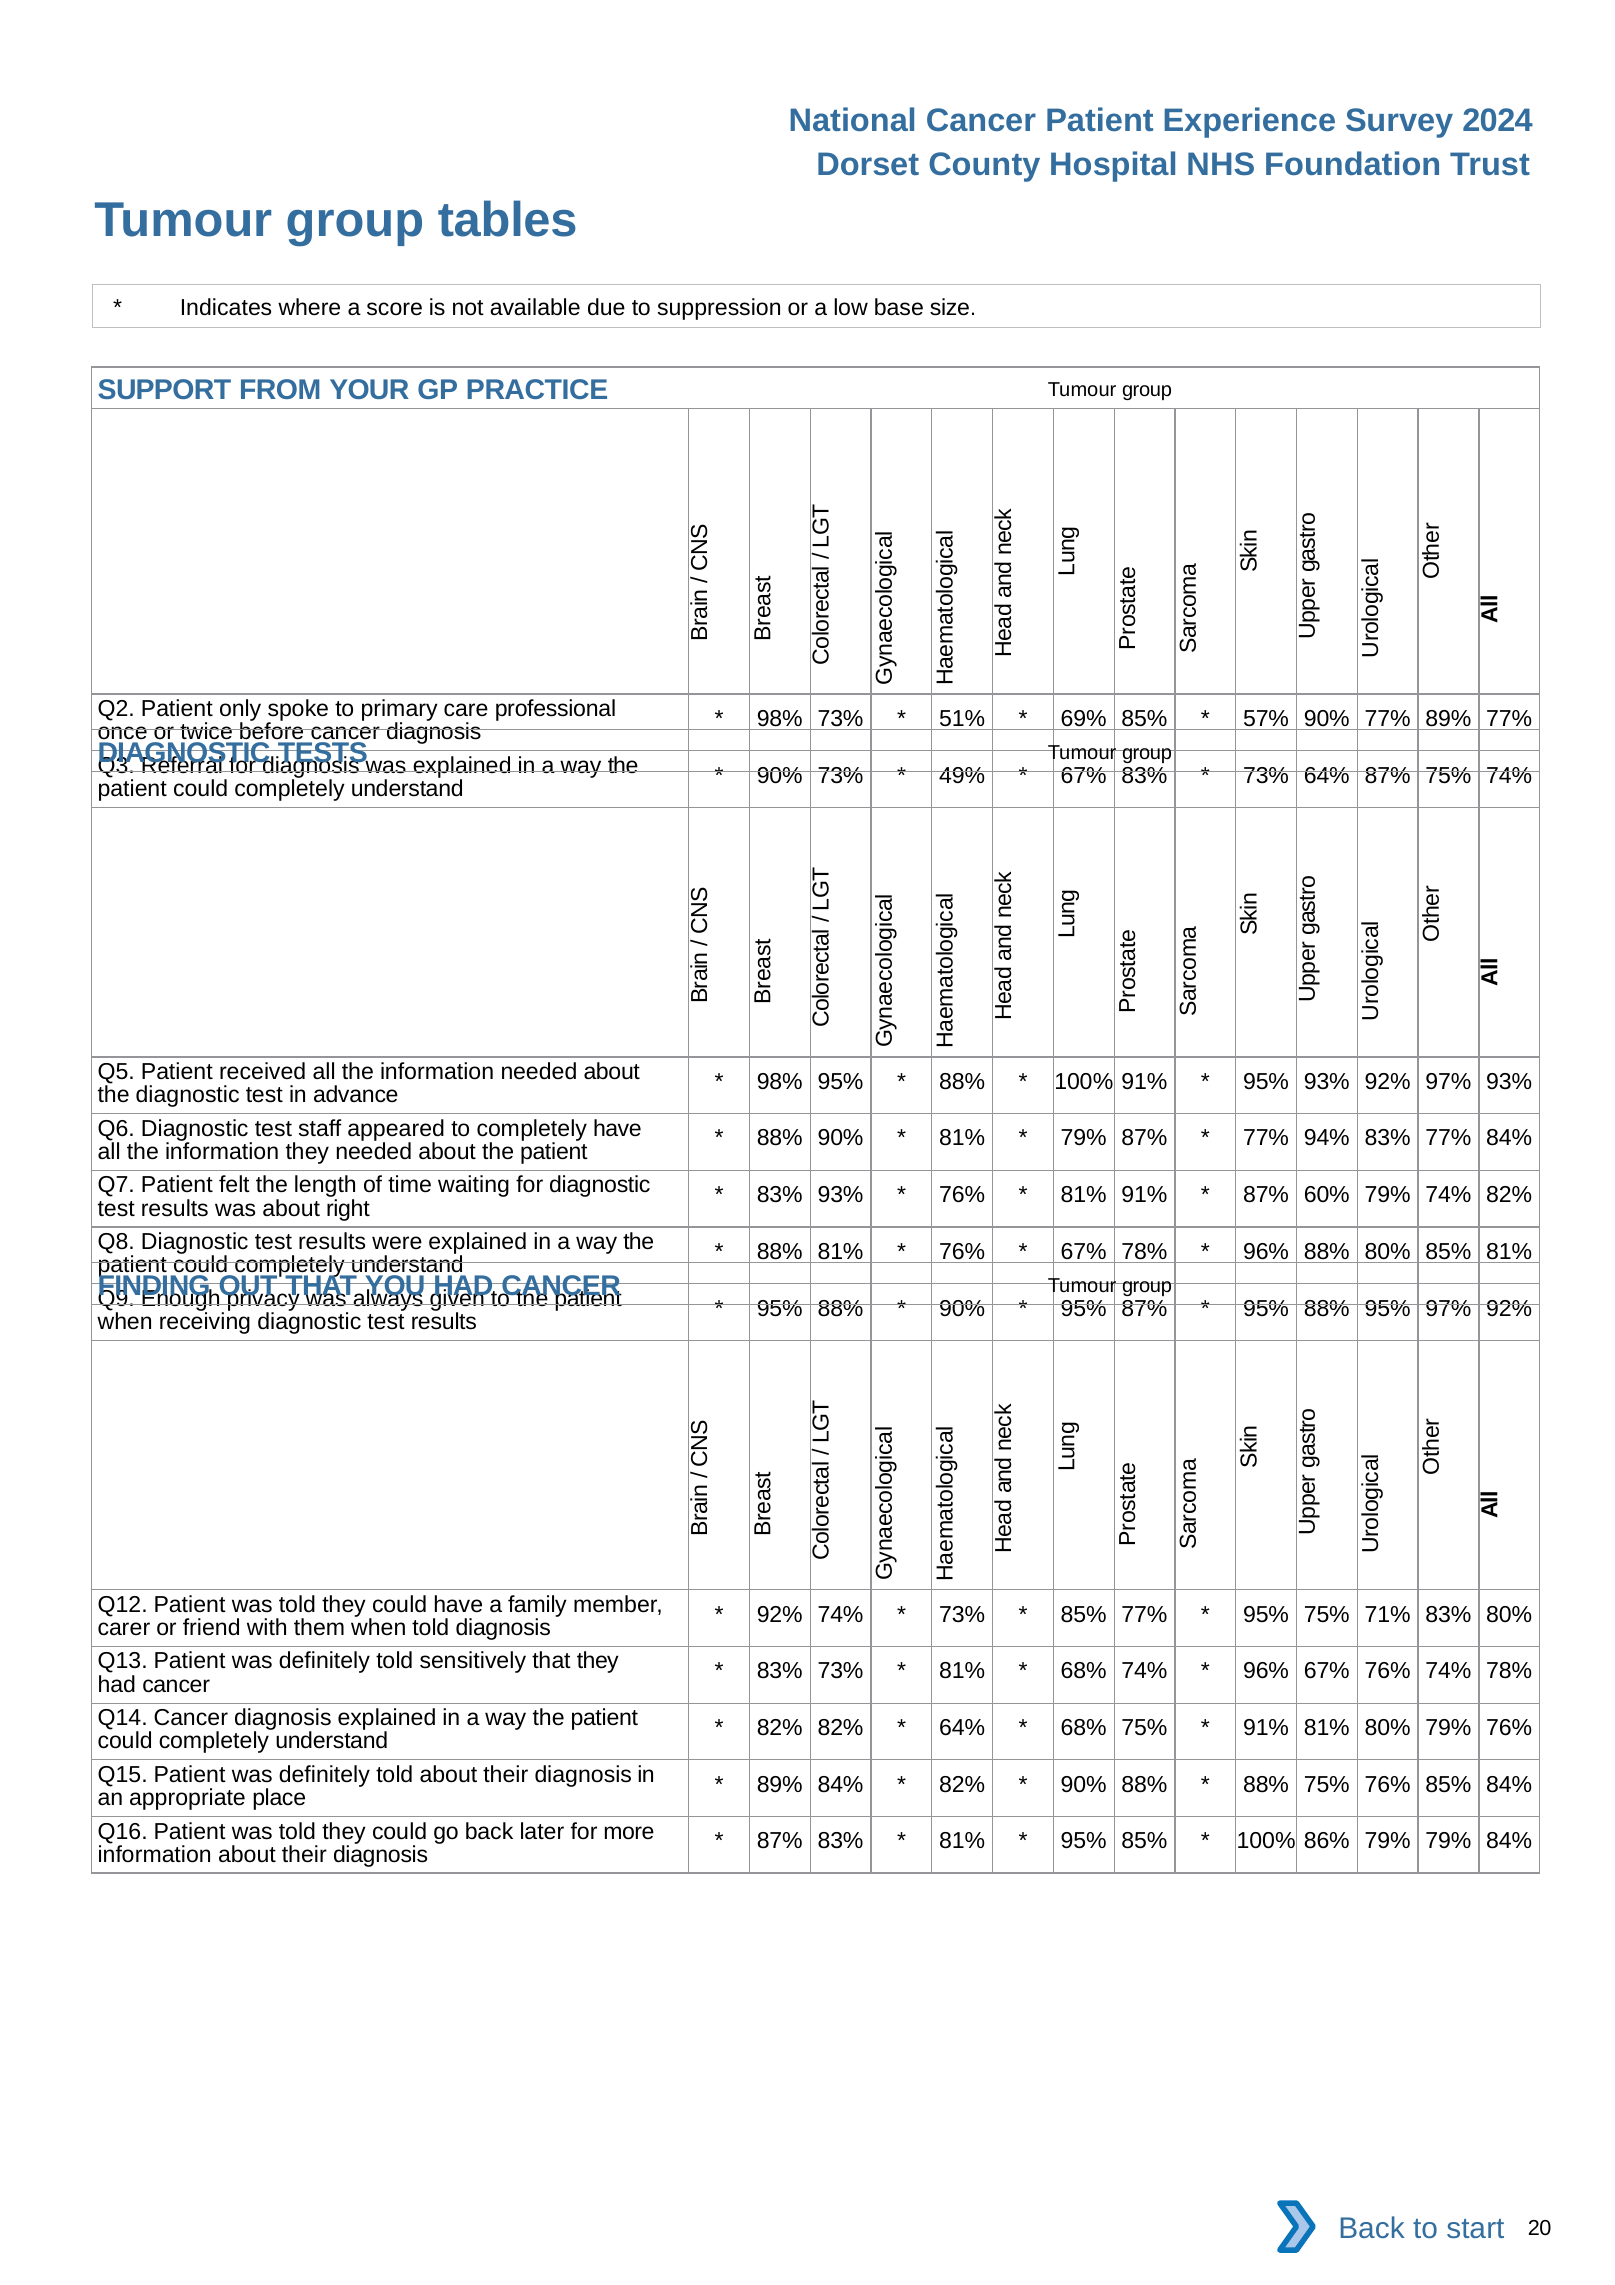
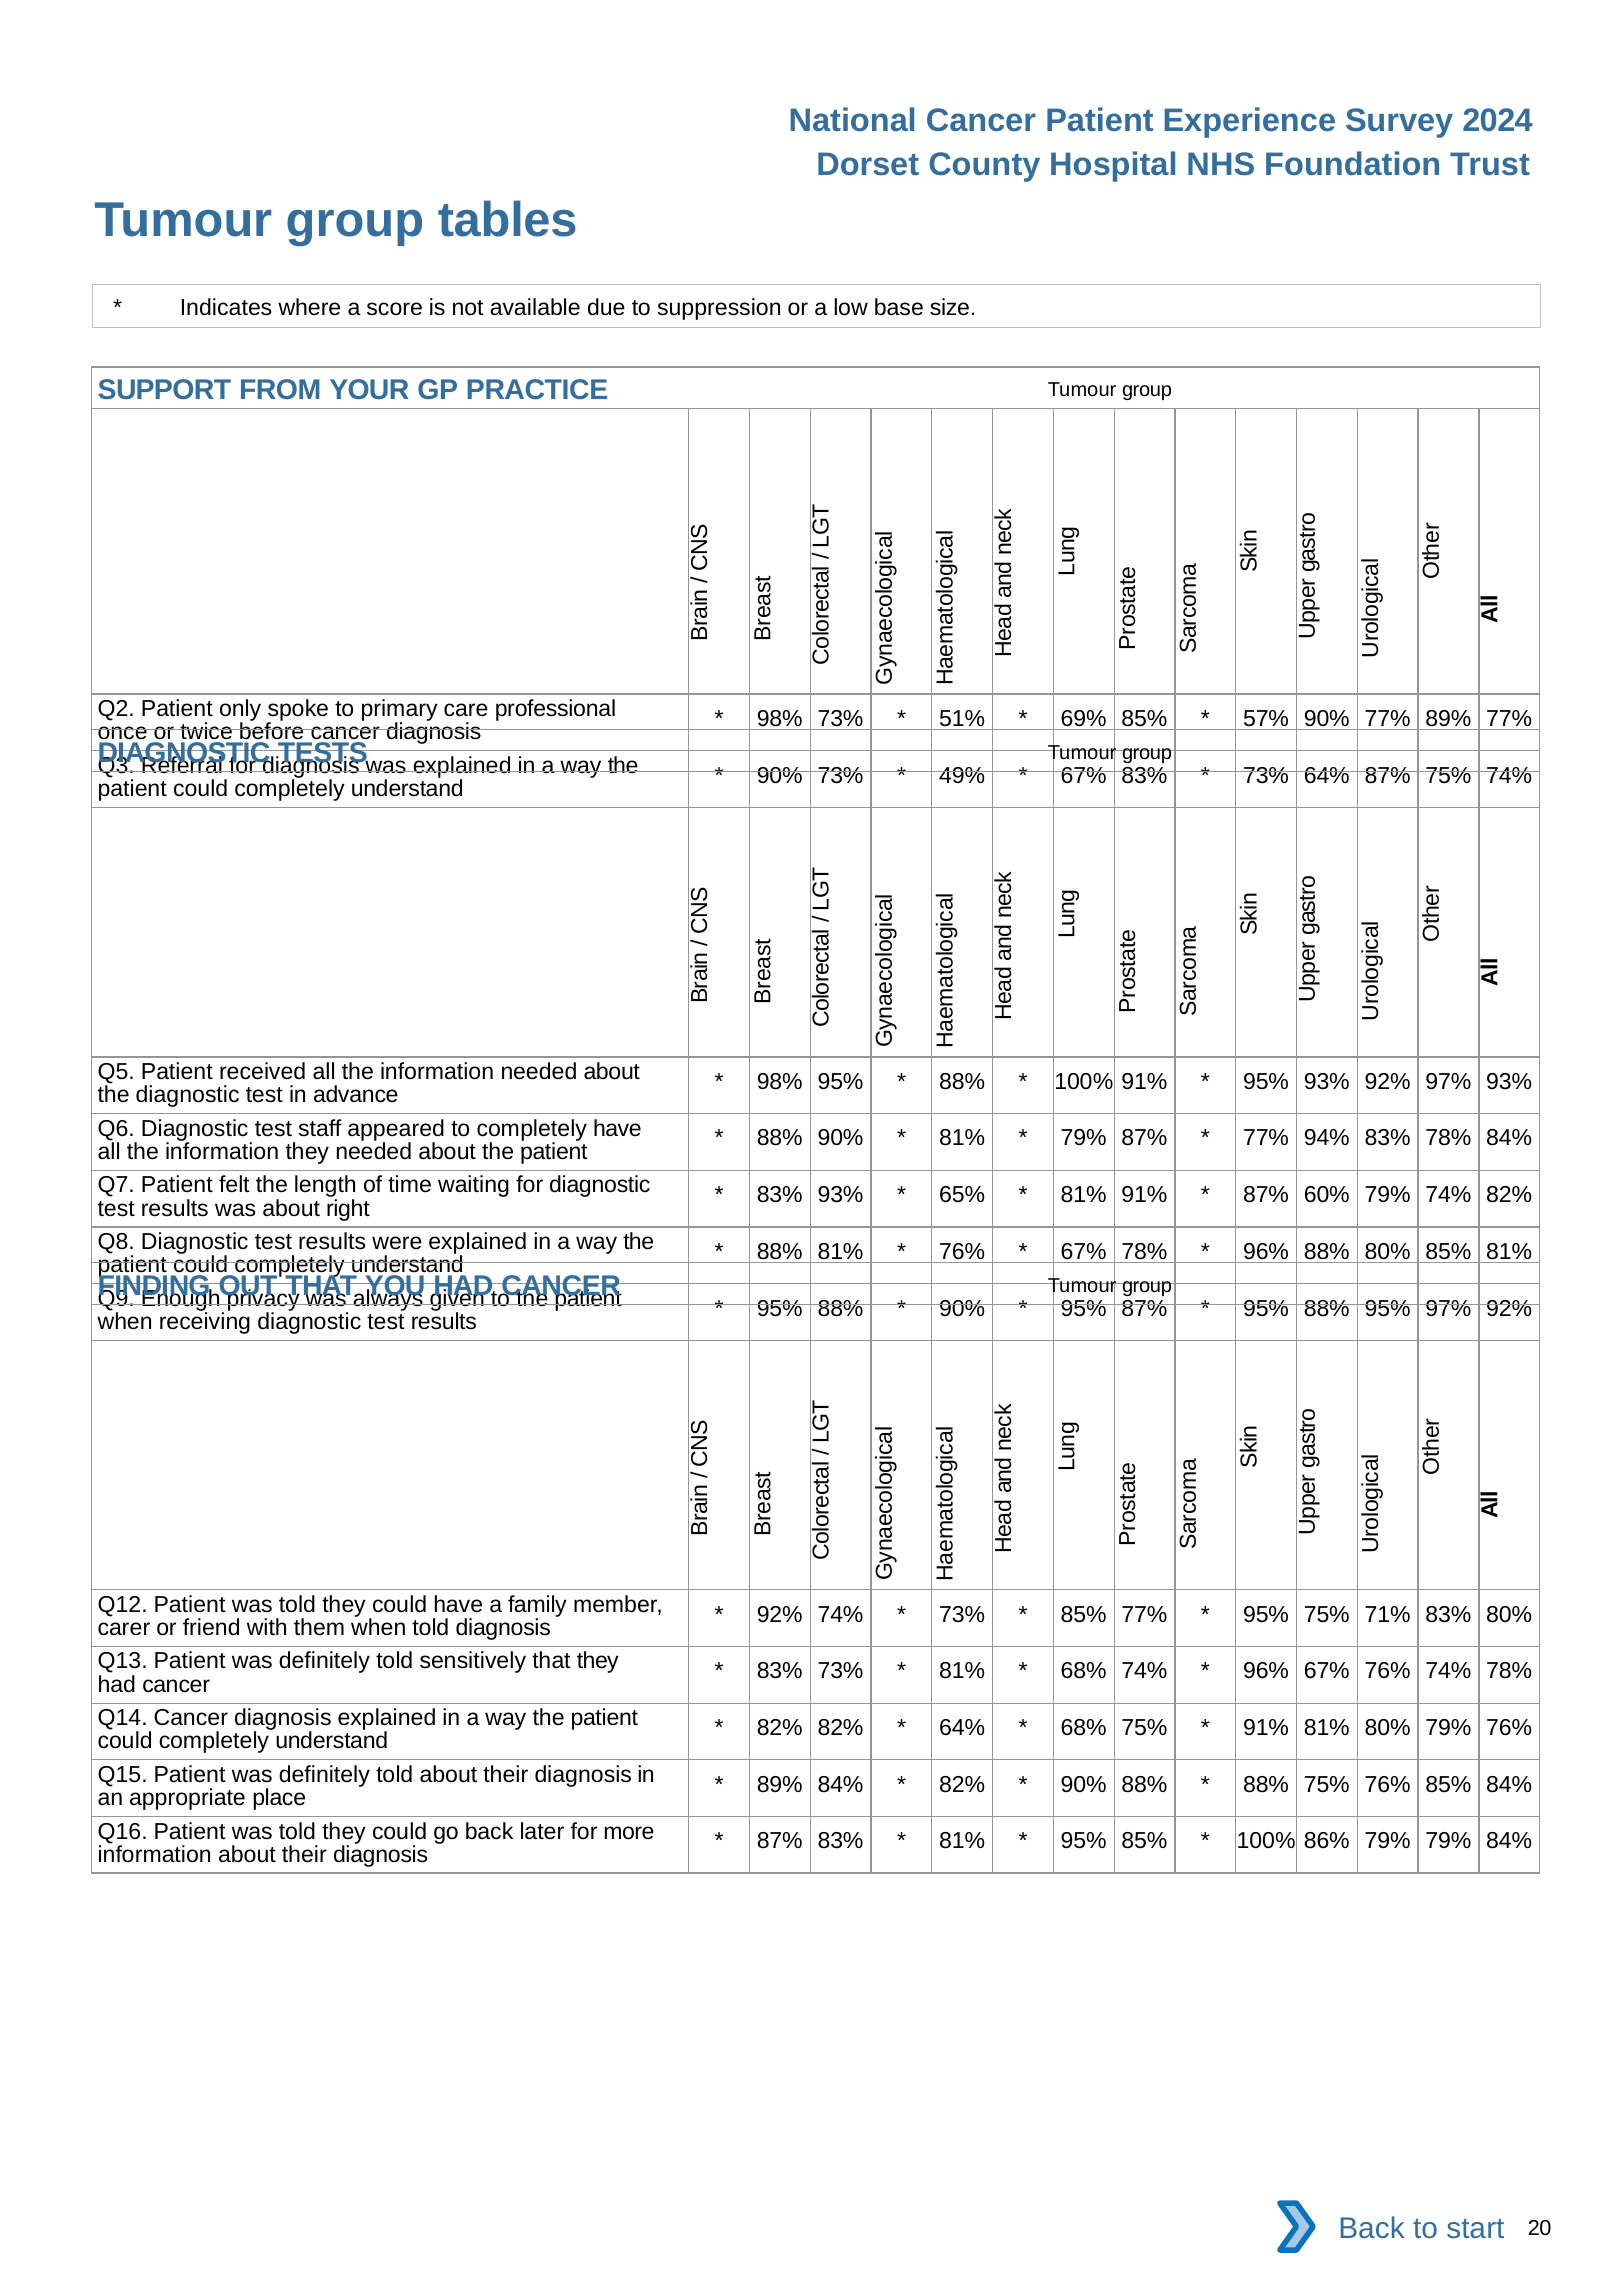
83% 77%: 77% -> 78% (1448, 1139)
76%: 76% -> 65% (962, 1195)
